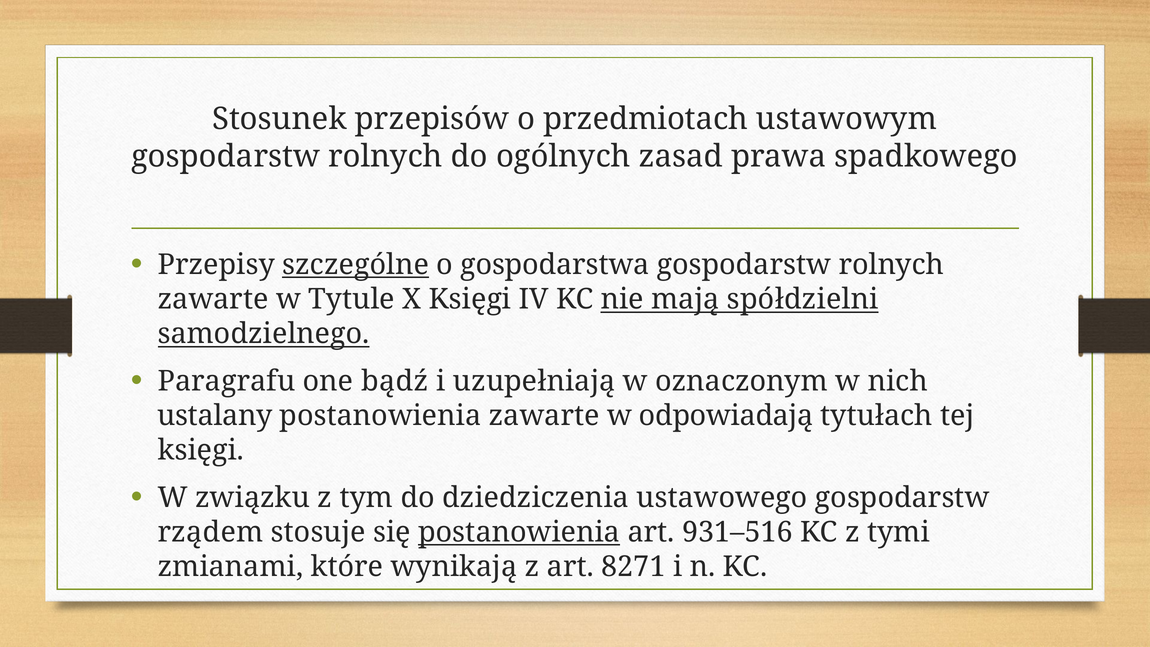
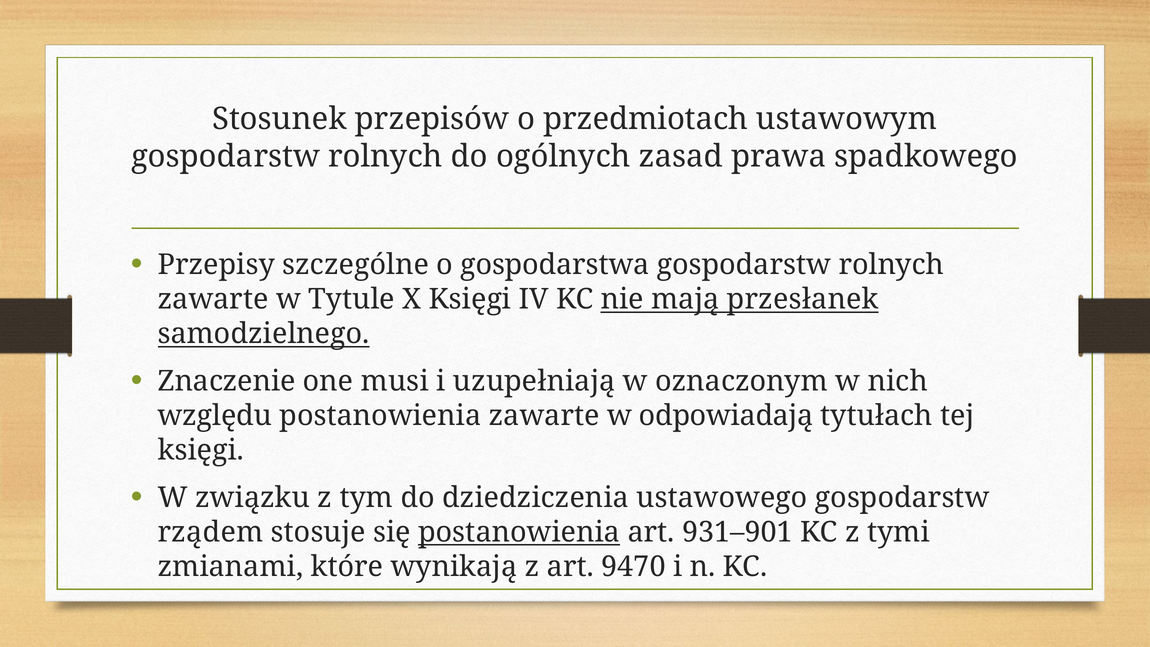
szczególne underline: present -> none (356, 265)
spółdzielni: spółdzielni -> przesłanek (803, 299)
Paragrafu: Paragrafu -> Znaczenie (227, 381)
bądź: bądź -> musi (395, 381)
ustalany: ustalany -> względu (215, 416)
931–516: 931–516 -> 931–901 (737, 532)
8271: 8271 -> 9470 (633, 567)
